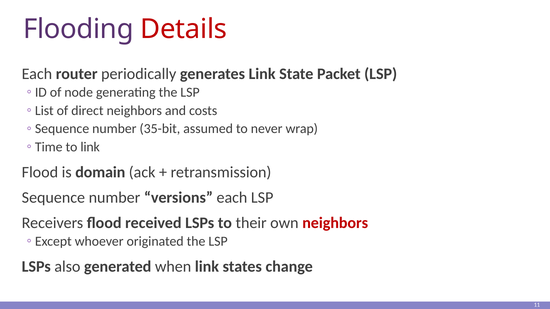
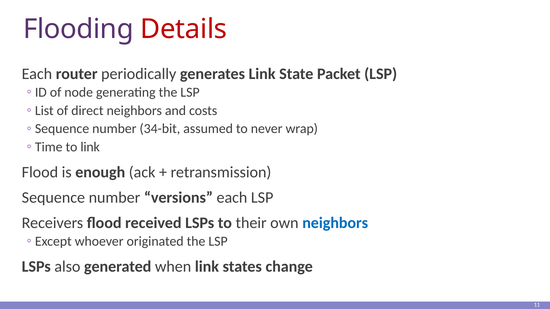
35-bit: 35-bit -> 34-bit (160, 129)
domain: domain -> enough (100, 173)
neighbors colour: red -> blue (335, 223)
